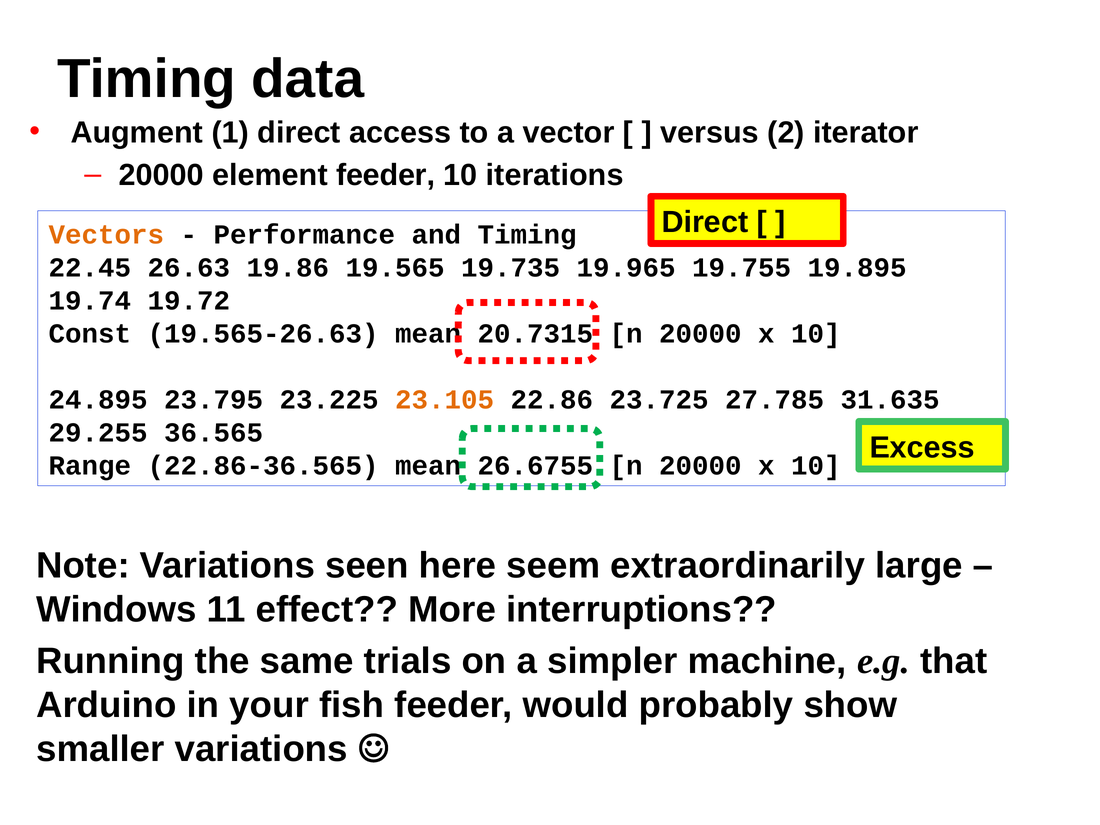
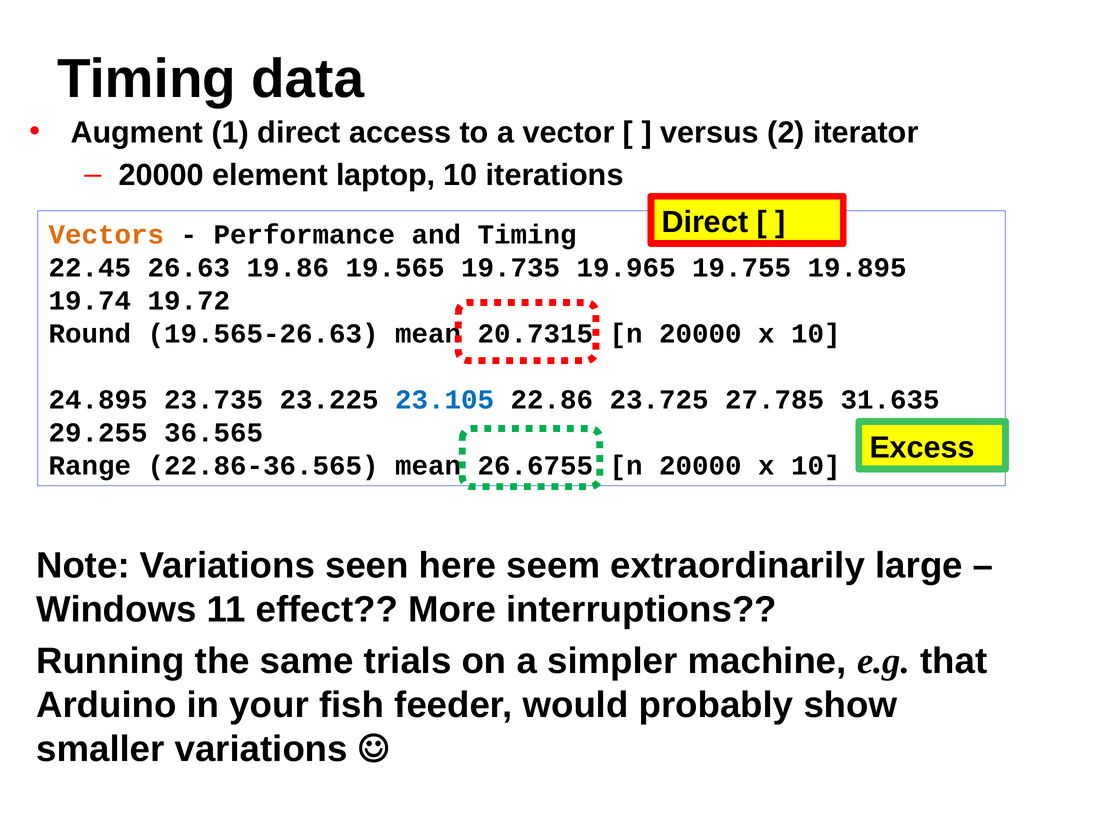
element feeder: feeder -> laptop (386, 175)
Const: Const -> Round (90, 334)
23.795: 23.795 -> 23.735 (214, 400)
23.105 colour: orange -> blue (445, 400)
